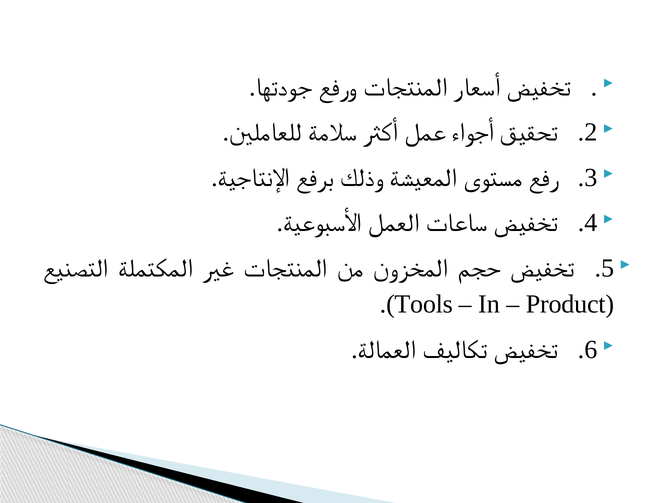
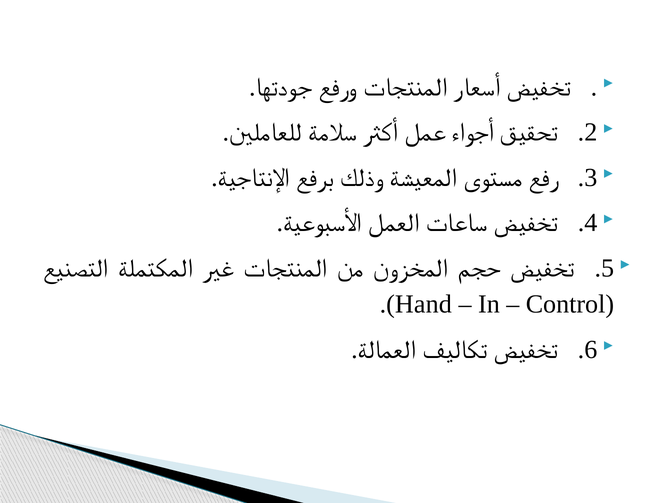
Tools: Tools -> Hand (423, 304)
Product: Product -> Control (566, 304)
